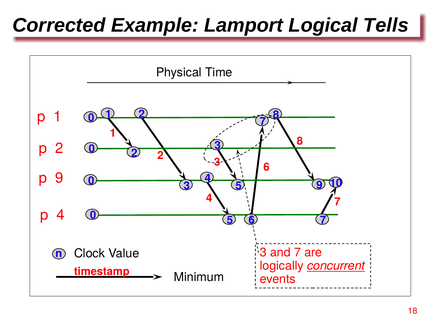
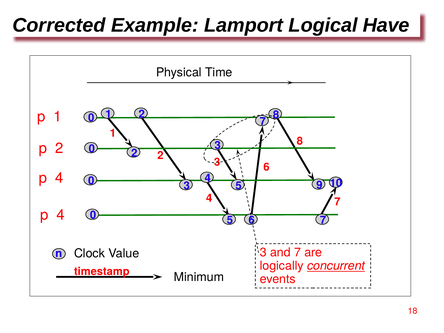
Tells: Tells -> Have (386, 25)
9: 9 -> 4 (59, 178)
